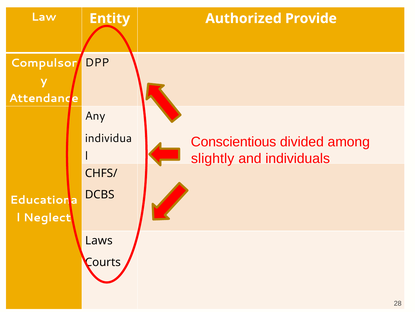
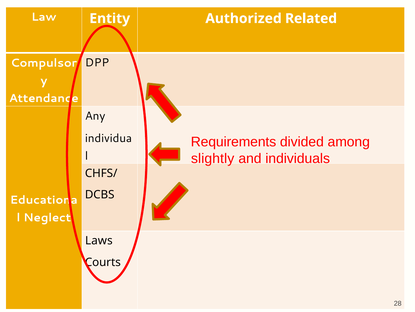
Provide: Provide -> Related (311, 18)
Conscientious: Conscientious -> Requirements (233, 142)
